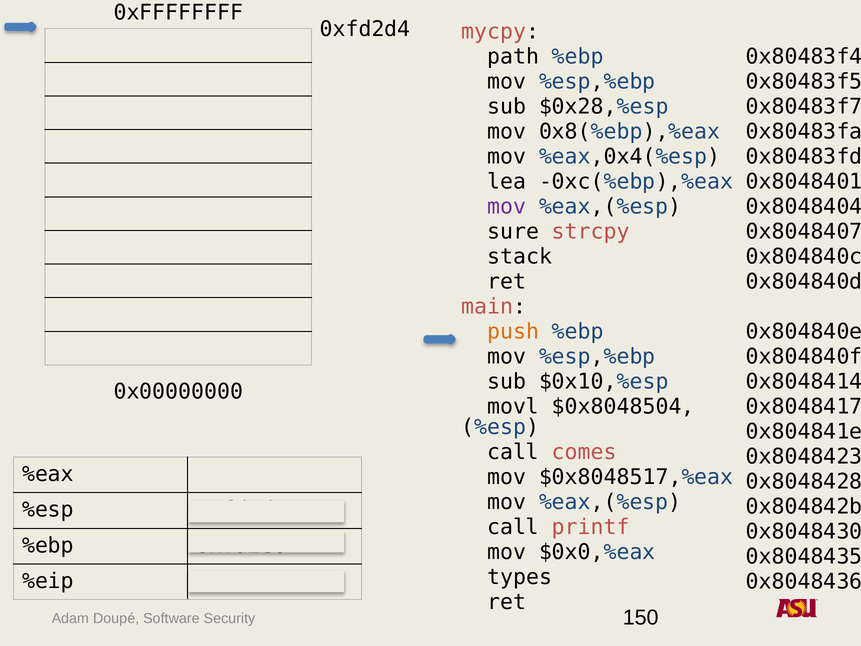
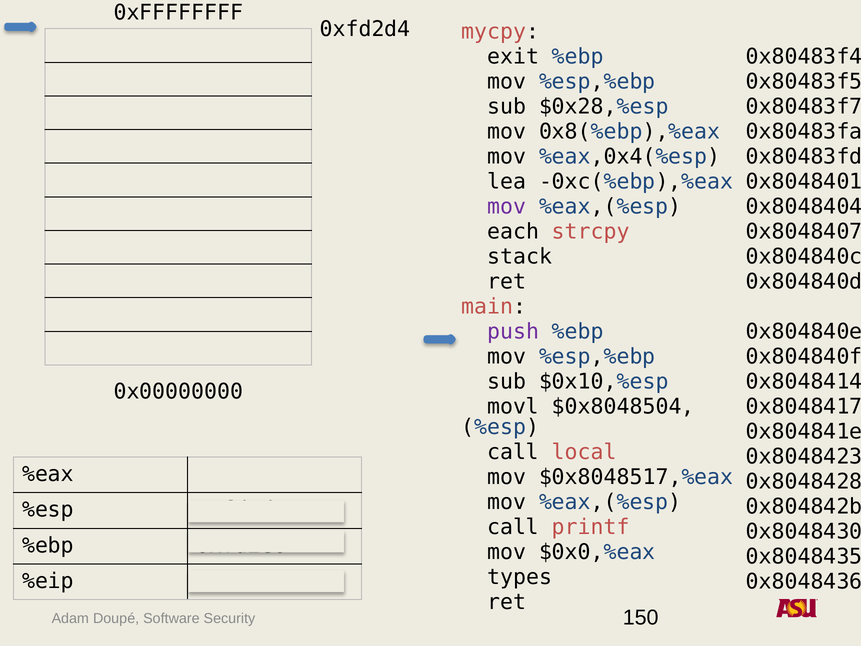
path: path -> exit (513, 57)
sure: sure -> each (513, 232)
push colour: orange -> purple (513, 331)
comes: comes -> local (584, 452)
